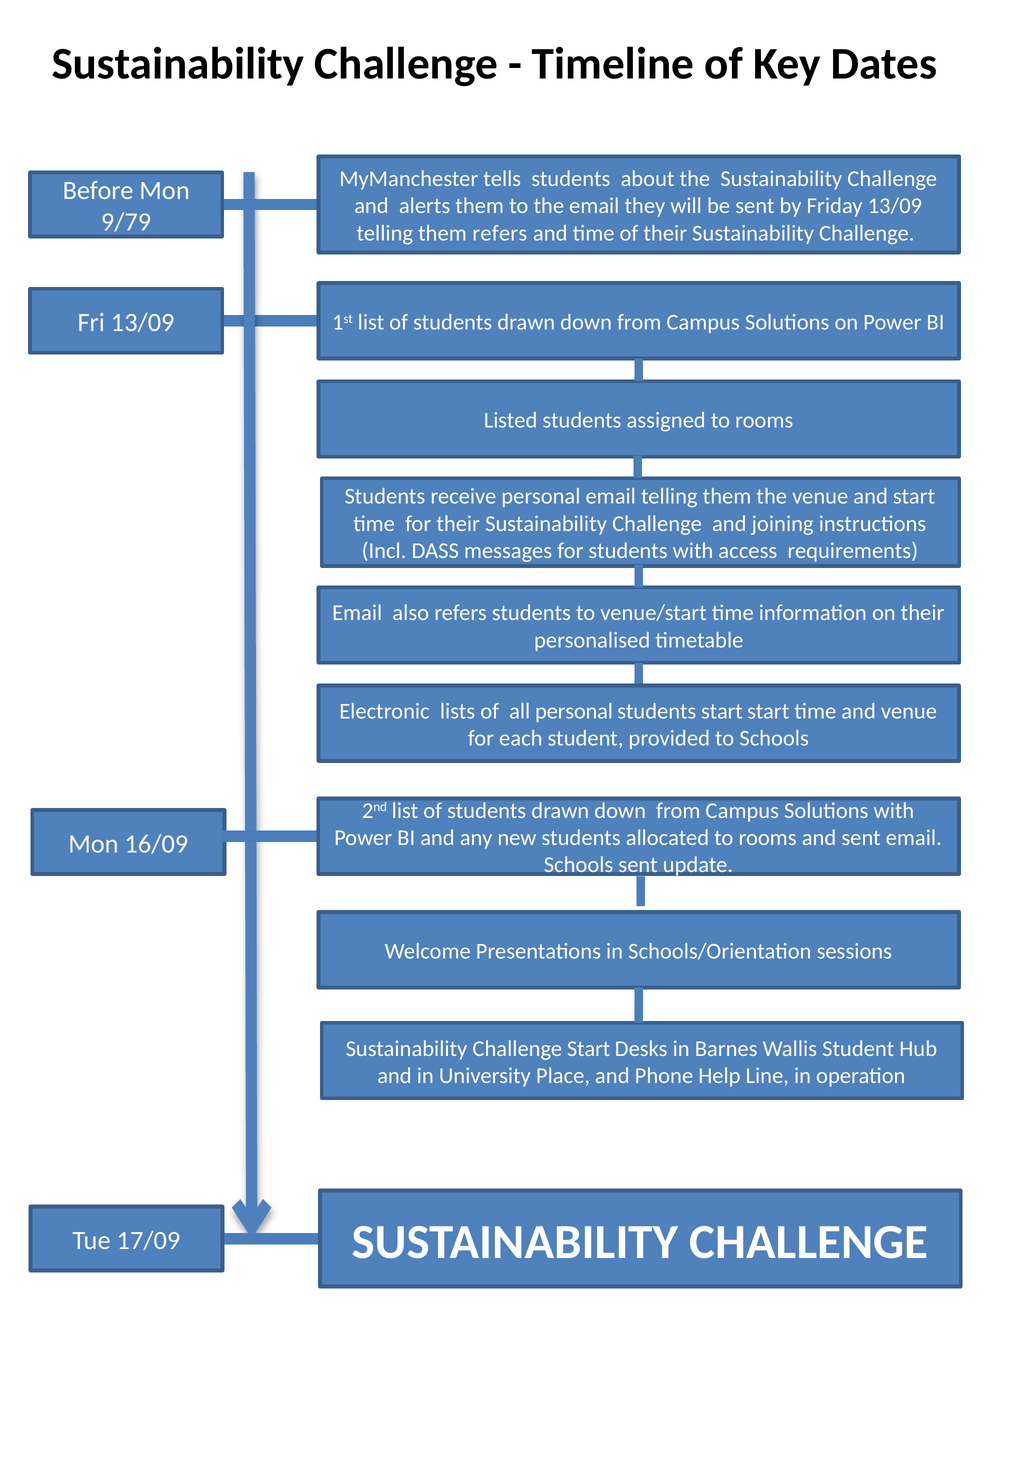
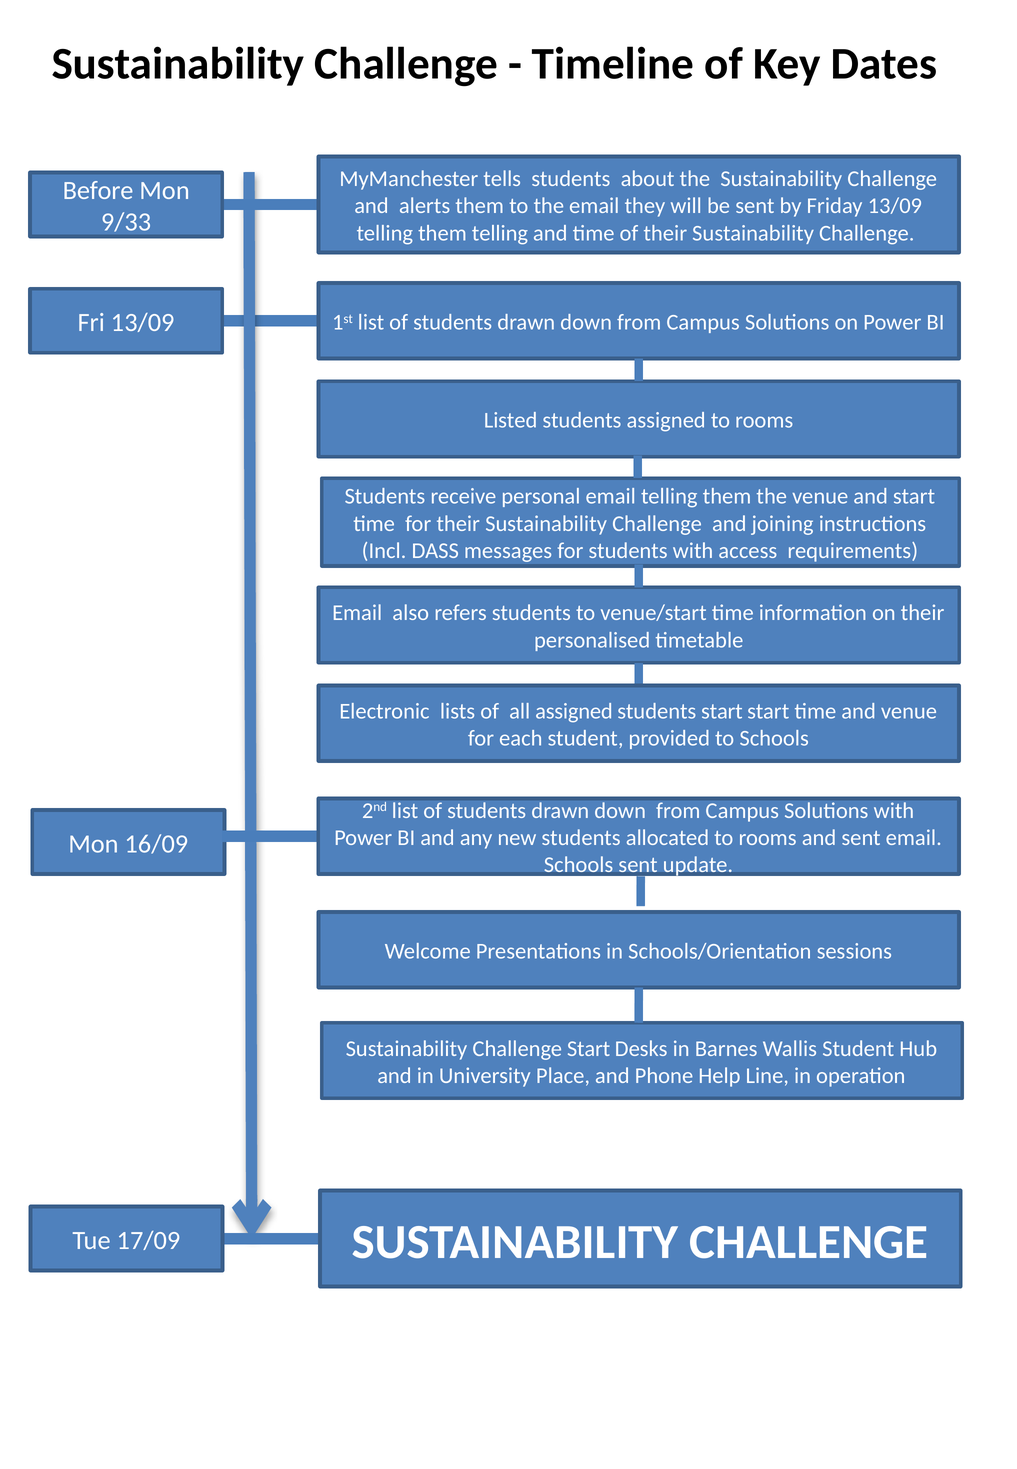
9/79: 9/79 -> 9/33 (126, 222)
them refers: refers -> telling (500, 233)
all personal: personal -> assigned (574, 711)
